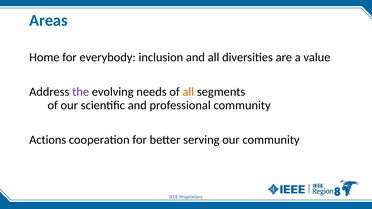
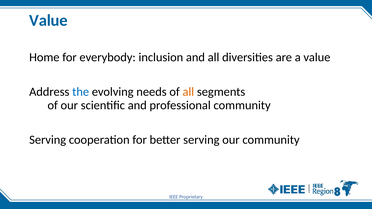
Areas: Areas -> Value (48, 20)
the colour: purple -> blue (81, 92)
Actions: Actions -> Serving (48, 140)
